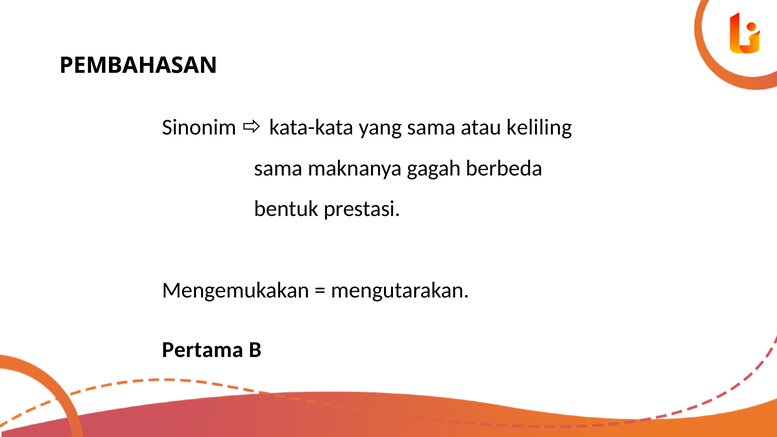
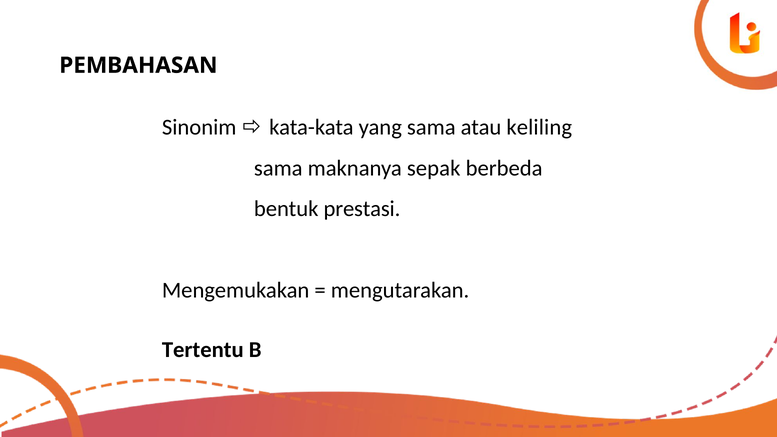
gagah: gagah -> sepak (434, 168)
Pertama: Pertama -> Tertentu (203, 350)
